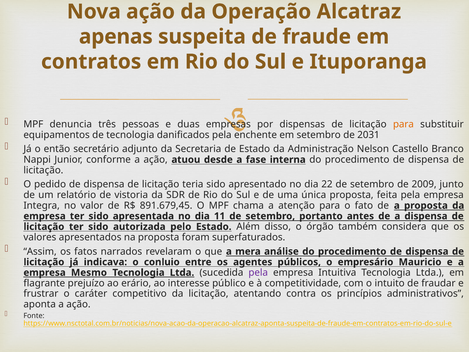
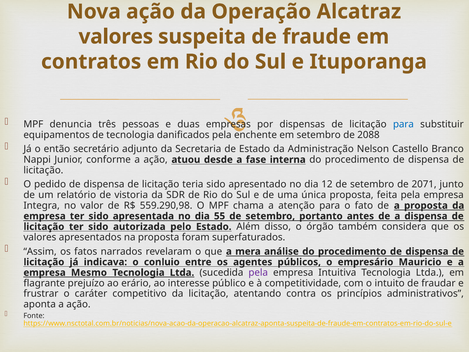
apenas: apenas -> valores (116, 37)
para colour: orange -> blue (403, 124)
2031: 2031 -> 2088 (368, 135)
22: 22 -> 12 (327, 184)
2009: 2009 -> 2071 (424, 184)
891.679,45: 891.679,45 -> 559.290,98 (166, 205)
11: 11 -> 55 (220, 216)
